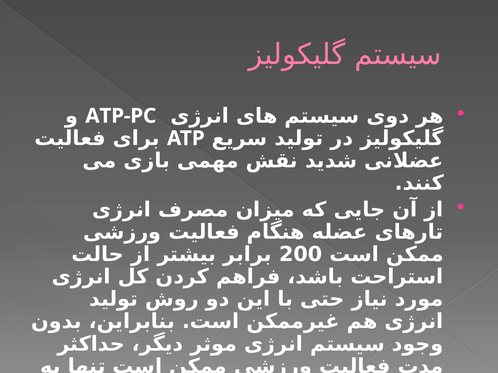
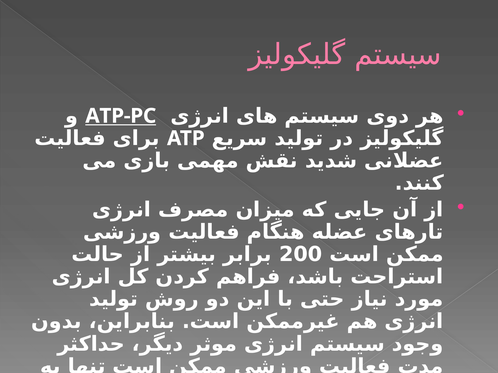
ATP-PC underline: none -> present (121, 116)
